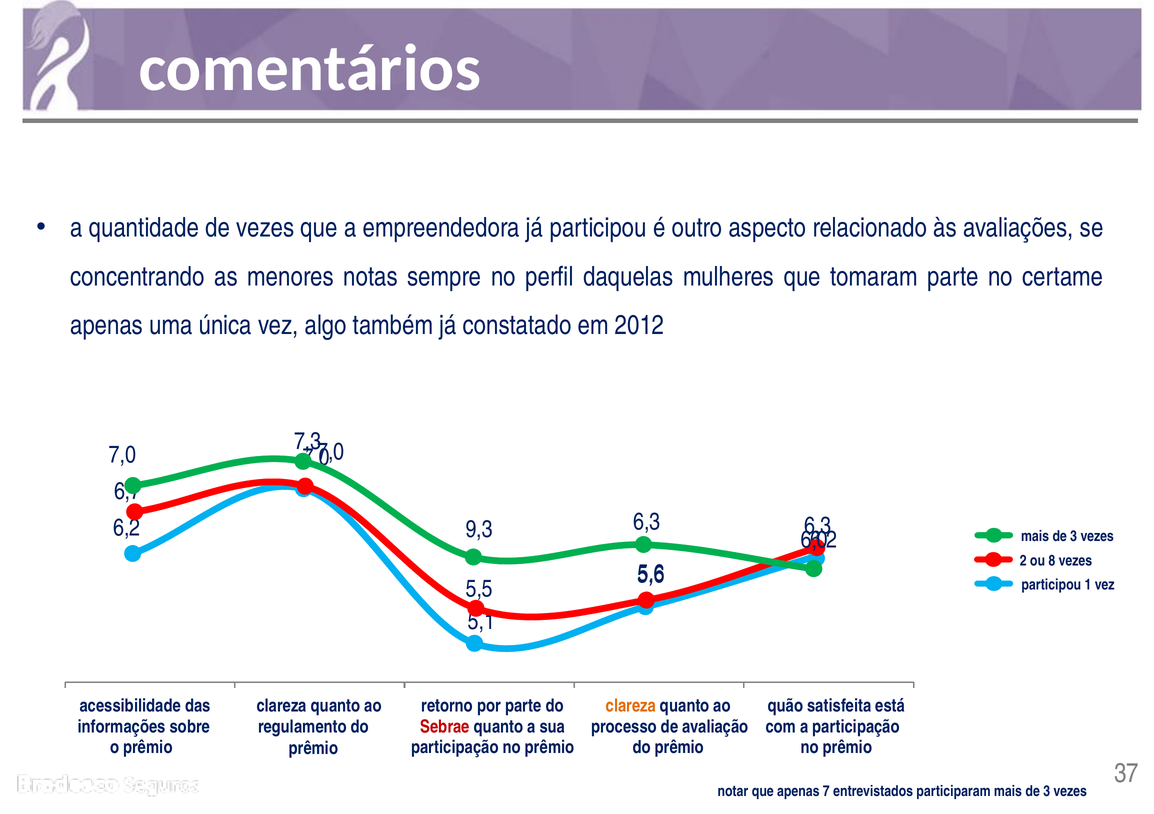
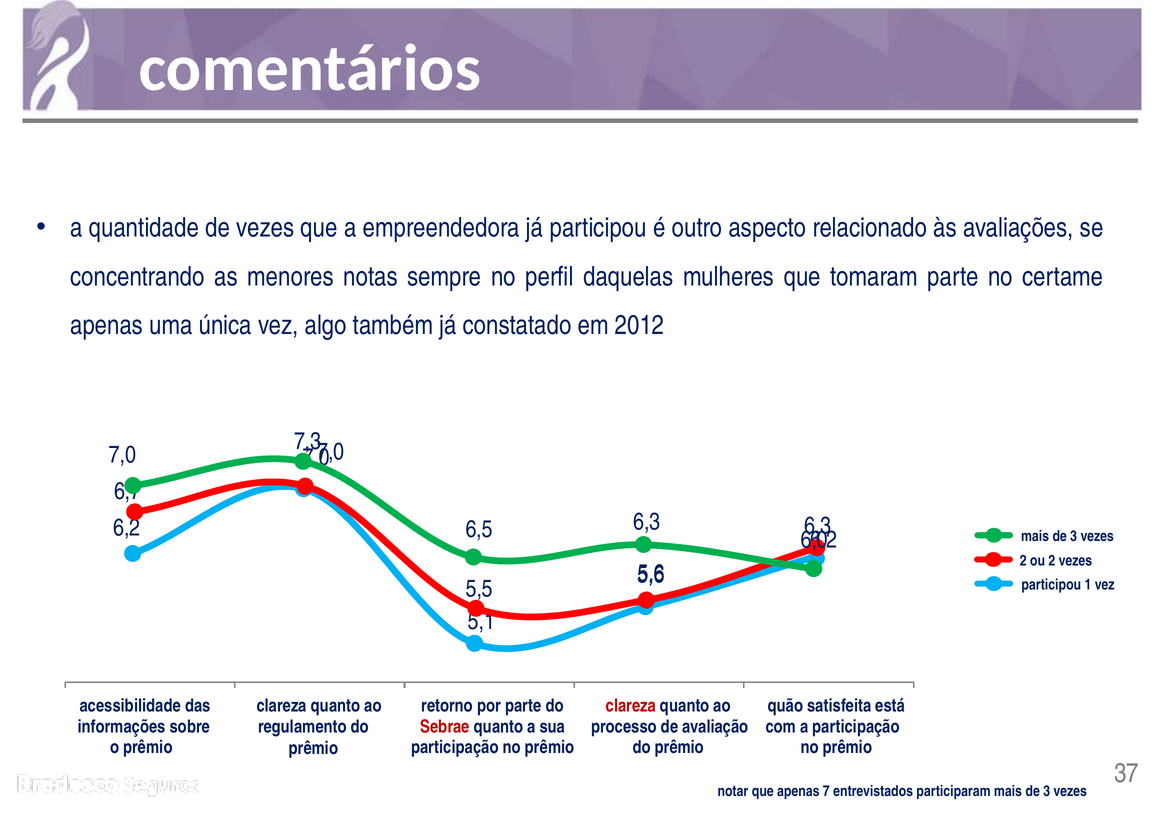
9,3: 9,3 -> 6,5 (479, 529)
ou 8: 8 -> 2 (1052, 561)
clareza colour: orange -> red (631, 706)
